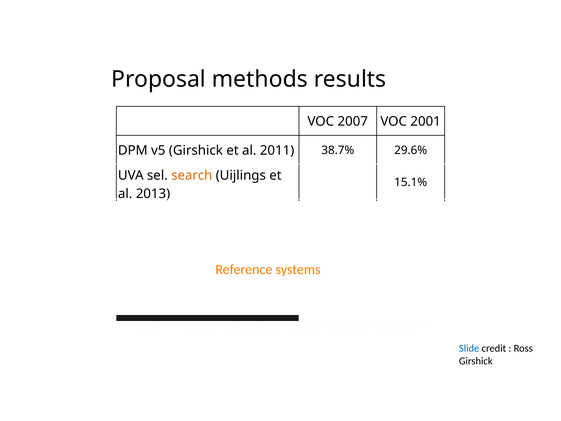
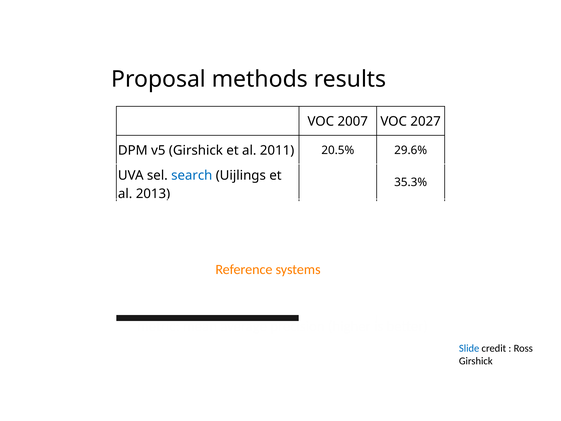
2001: 2001 -> 2027 (426, 121)
38.7%: 38.7% -> 20.5% (338, 150)
search colour: orange -> blue (192, 175)
15.1%: 15.1% -> 35.3% (411, 182)
